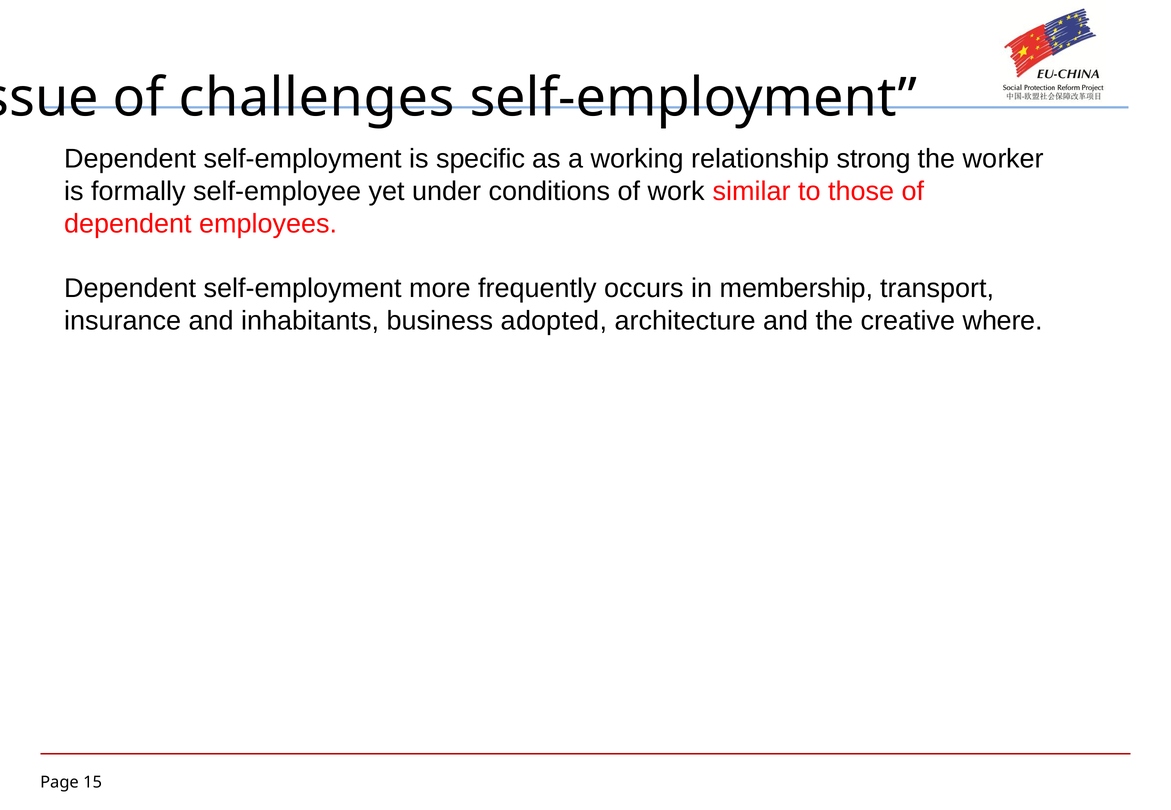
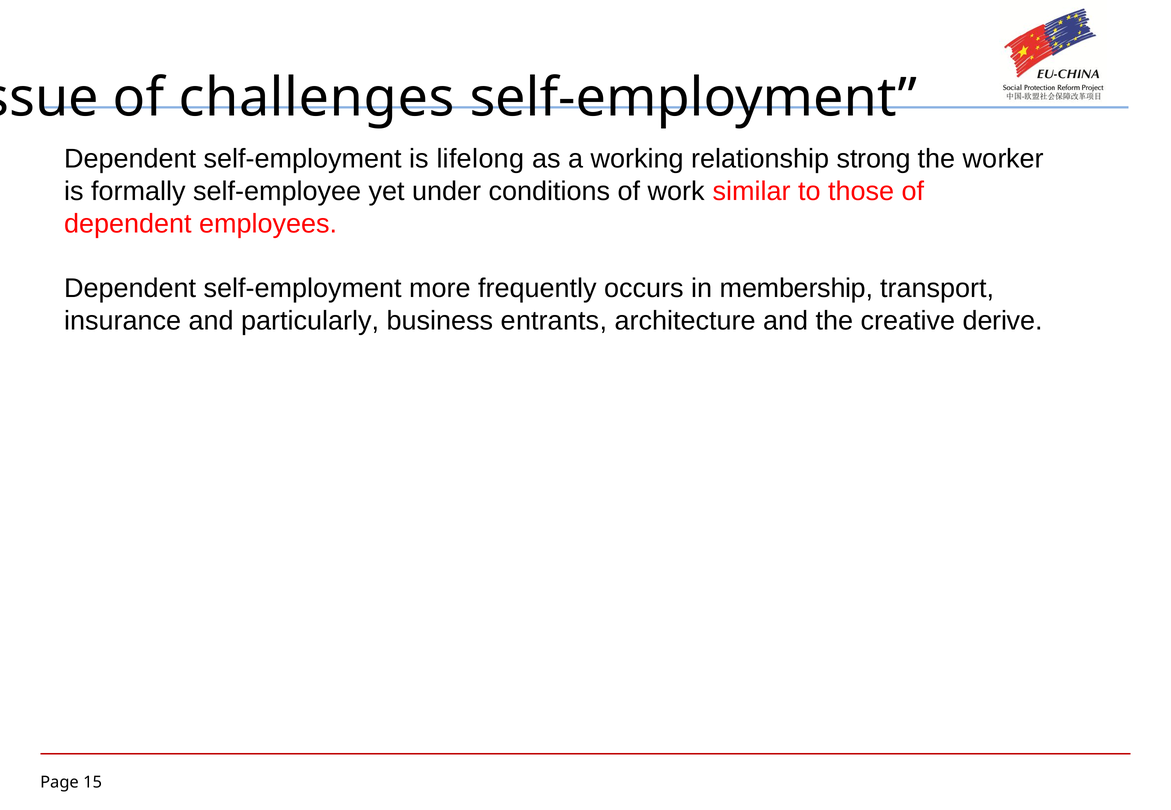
specific: specific -> lifelong (480, 159)
inhabitants: inhabitants -> particularly (310, 321)
adopted: adopted -> entrants (554, 321)
where: where -> derive (1003, 321)
